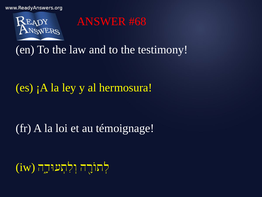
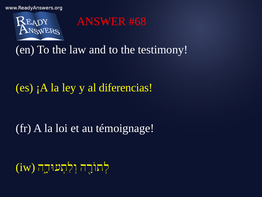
hermosura: hermosura -> diferencias (126, 87)
